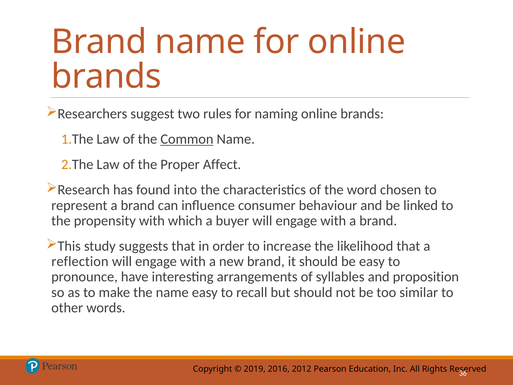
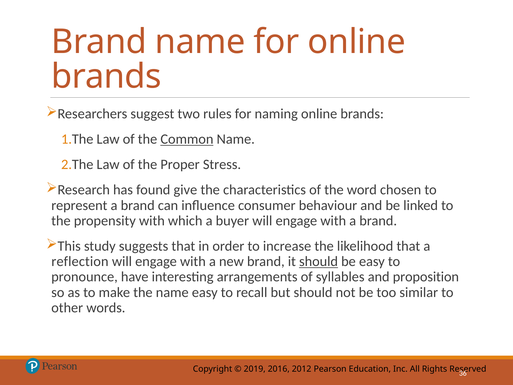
Affect: Affect -> Stress (222, 164)
into: into -> give (185, 190)
should underline: none -> present (319, 261)
